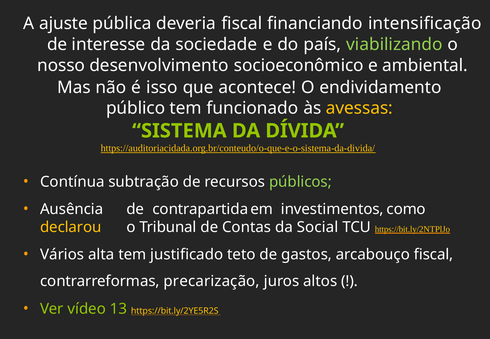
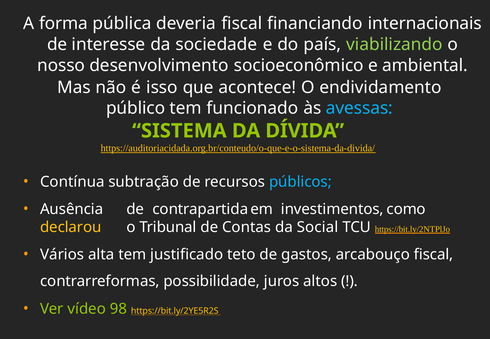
ajuste: ajuste -> forma (64, 23)
intensificação: intensificação -> internacionais (425, 23)
avessas colour: yellow -> light blue (359, 108)
públicos colour: light green -> light blue (300, 182)
precarização: precarização -> possibilidade (212, 282)
13: 13 -> 98 (118, 309)
